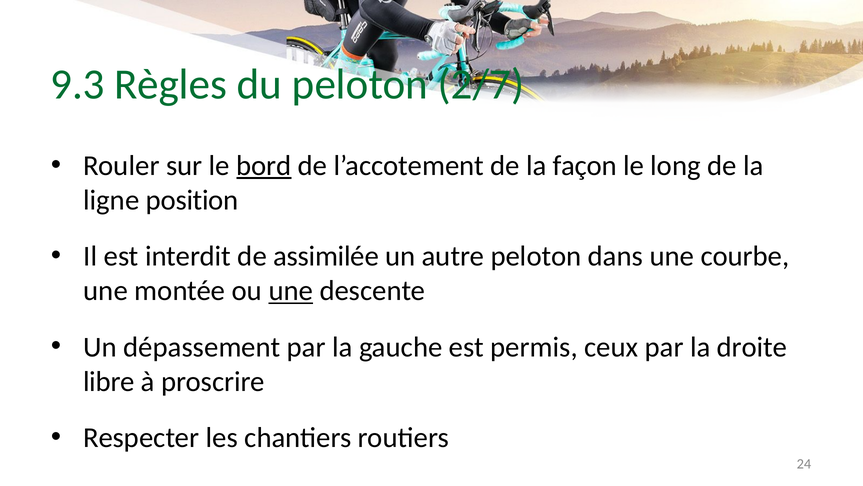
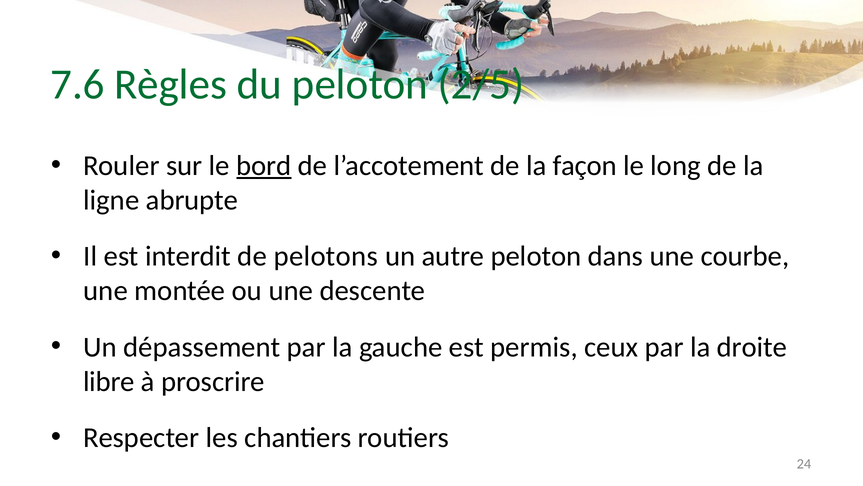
9.3: 9.3 -> 7.6 (77, 84)
2/7: 2/7 -> 2/5 (481, 84)
position: position -> abrupte (192, 200)
assimilée: assimilée -> pelotons (326, 256)
une underline: present -> none (291, 291)
